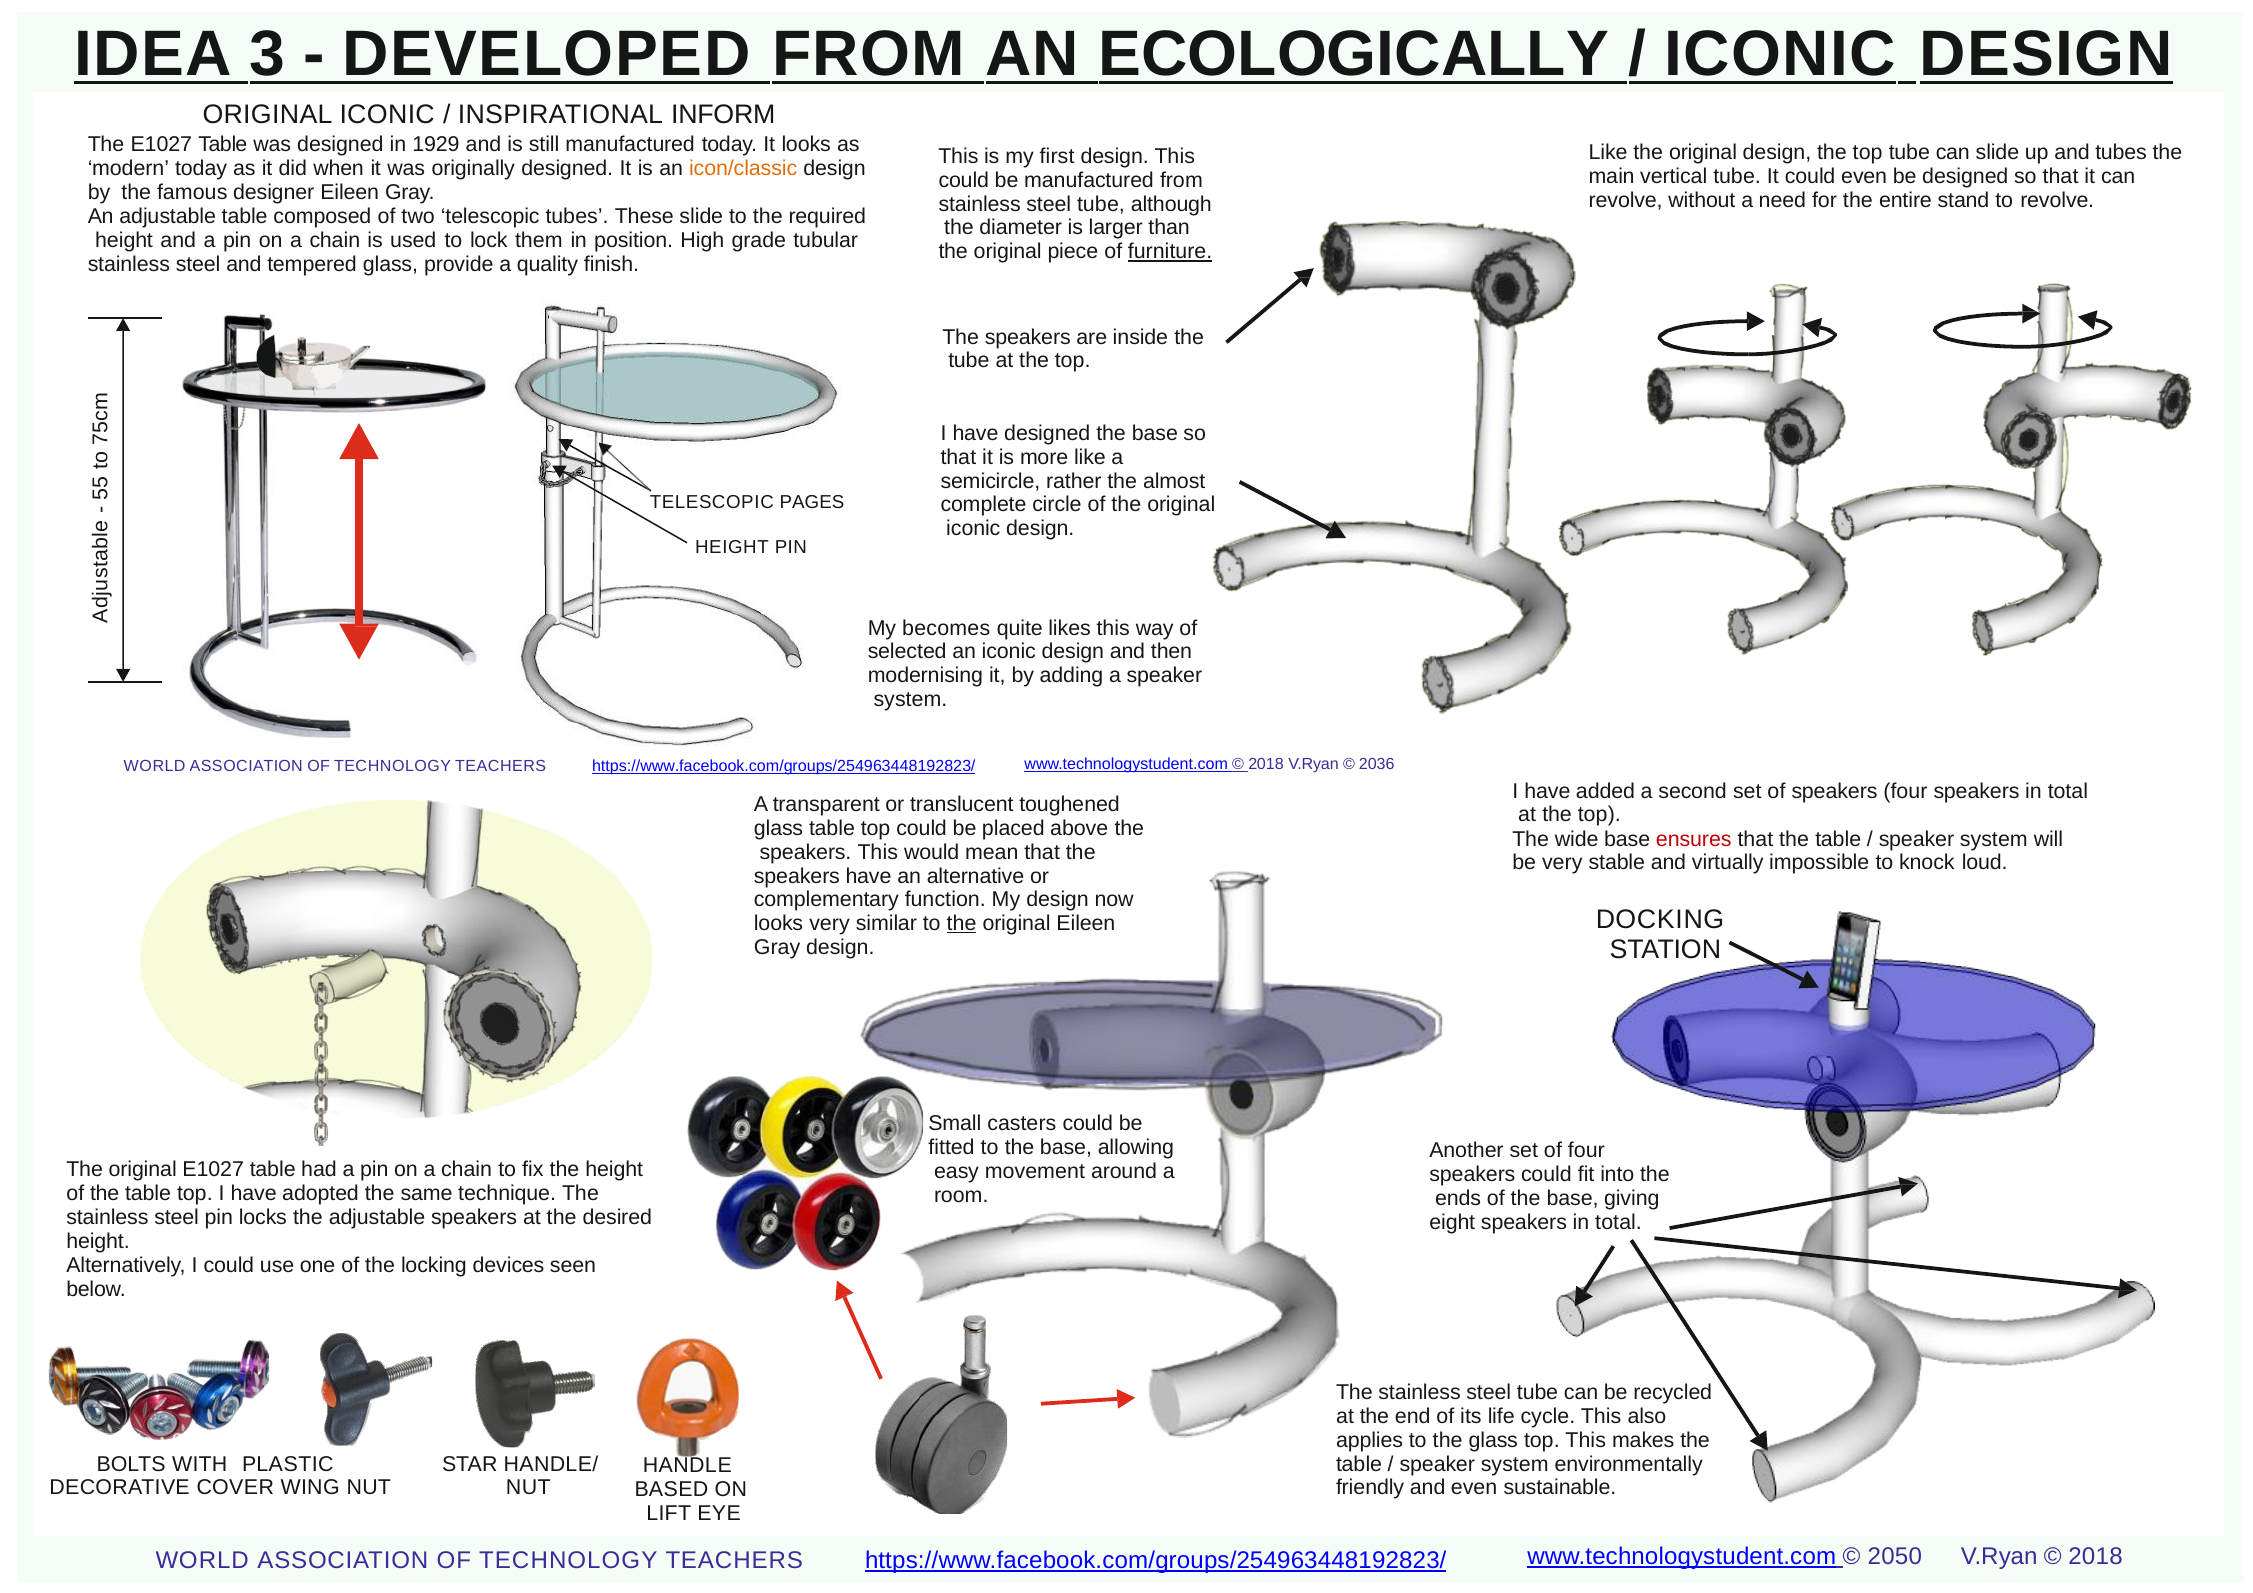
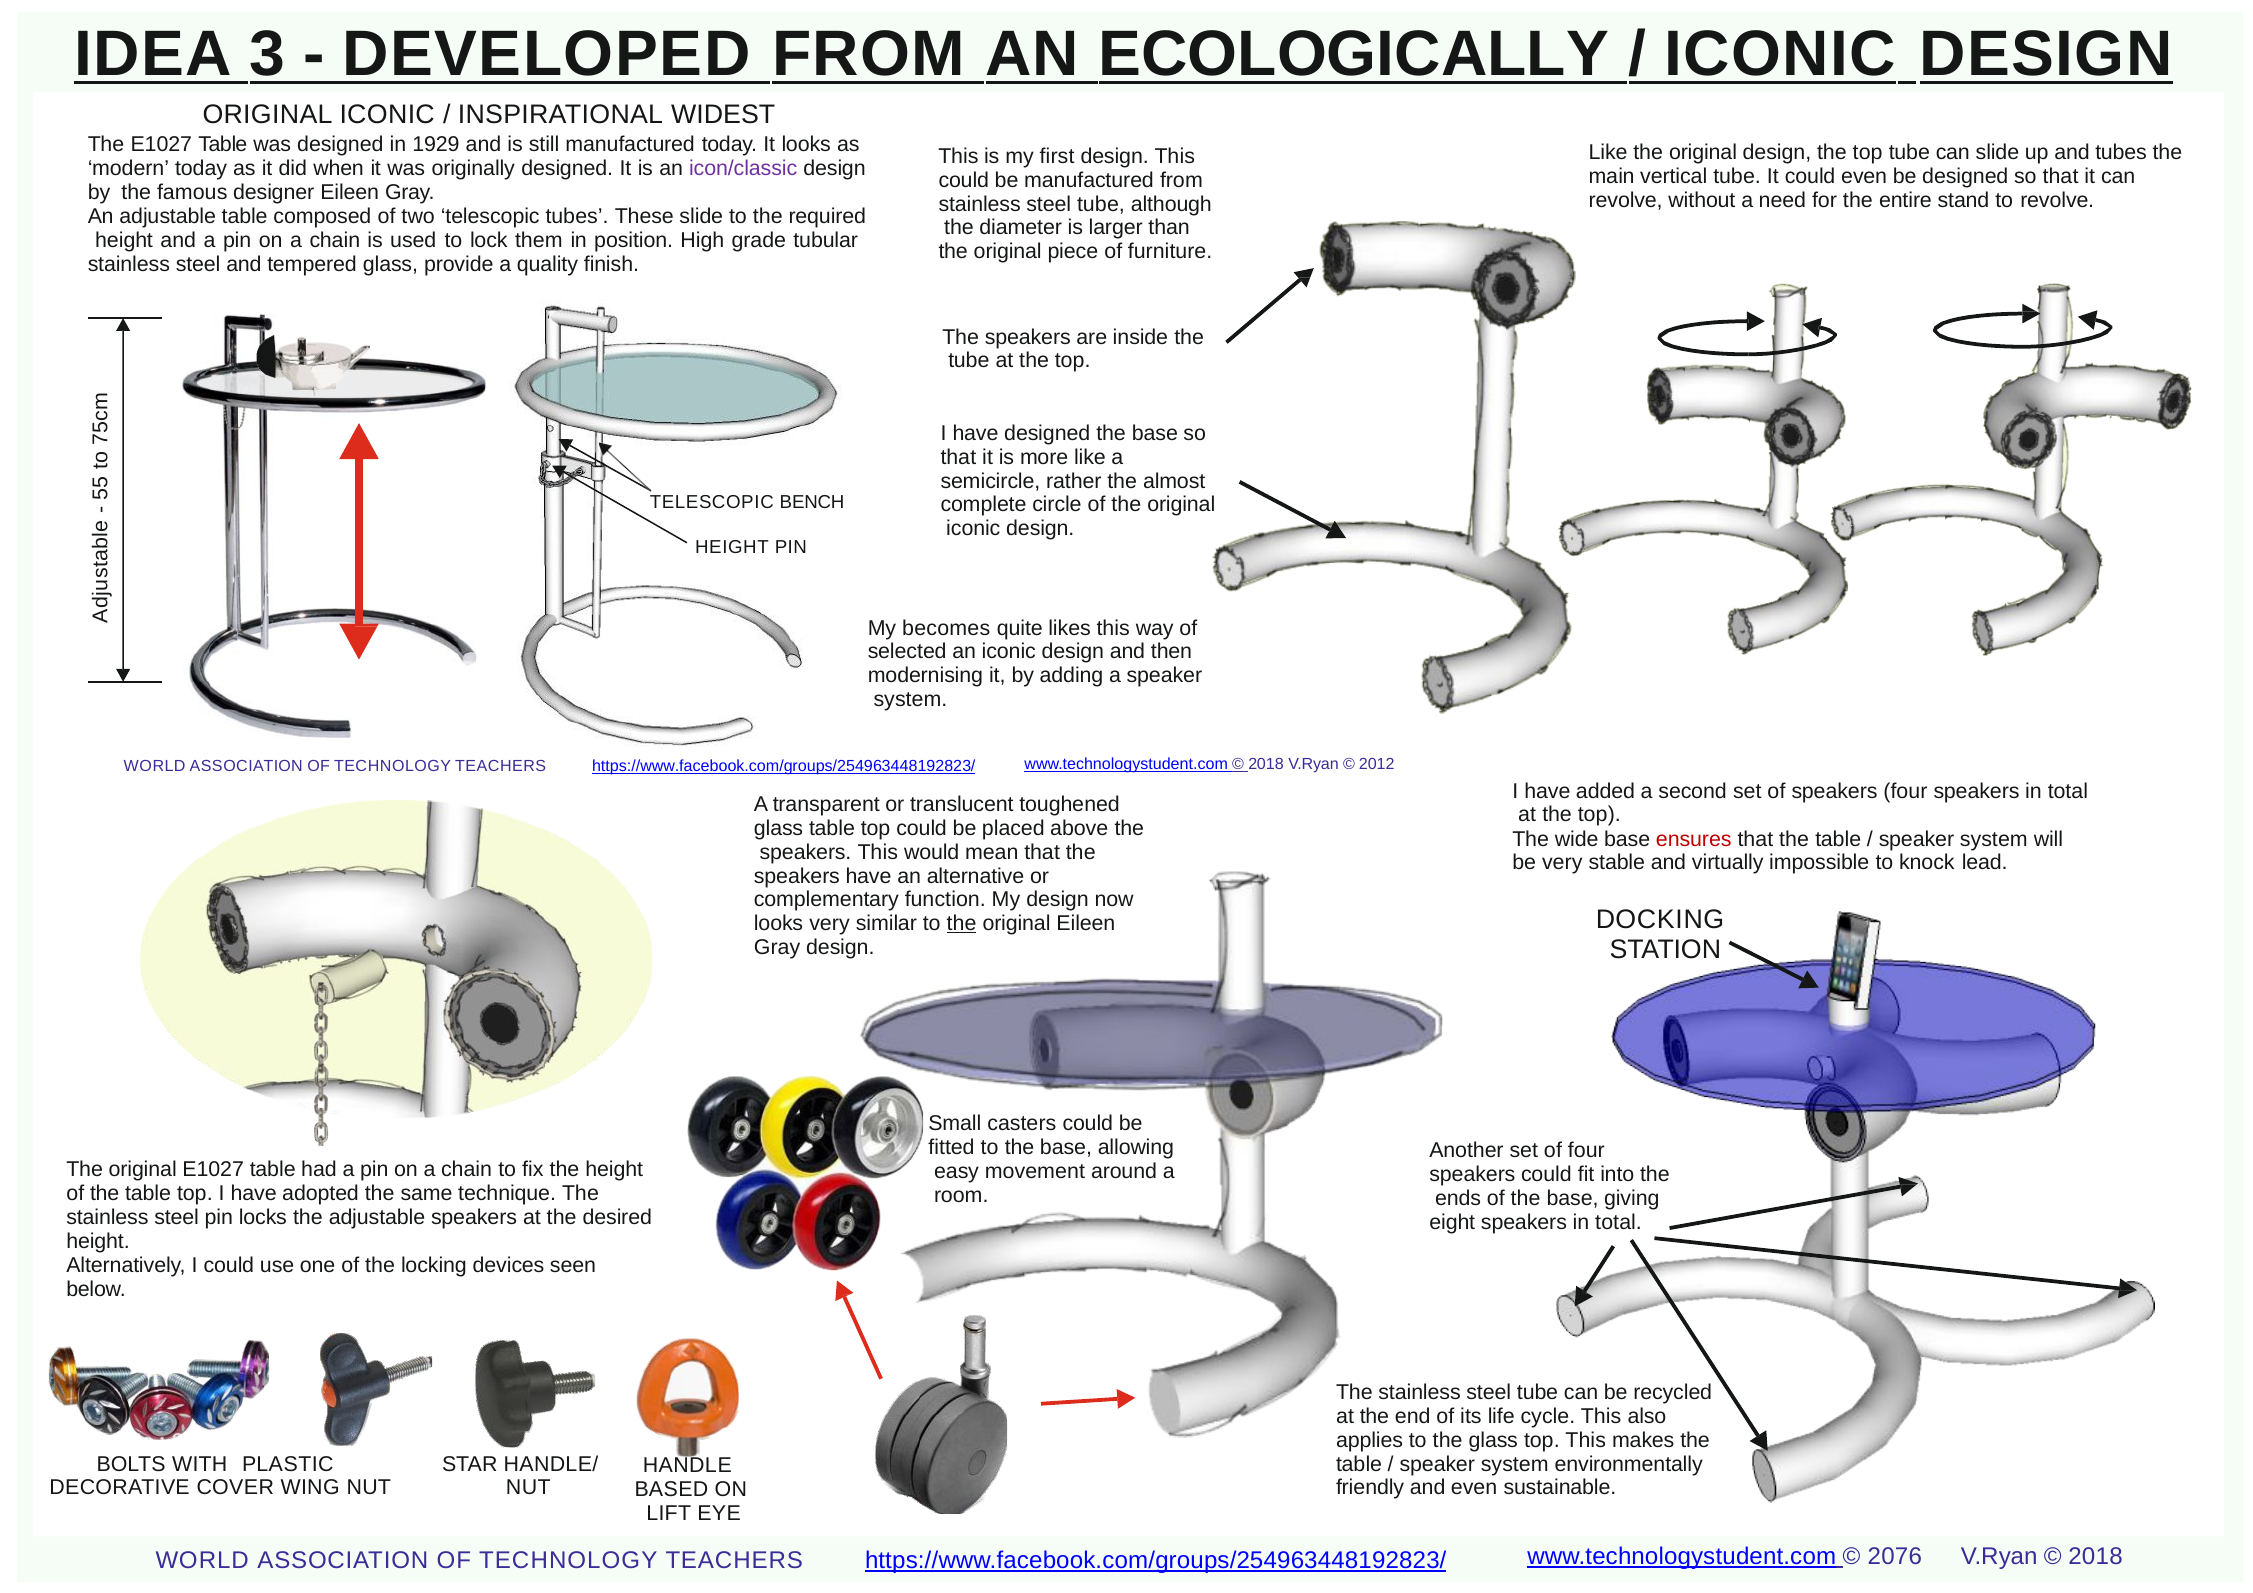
INFORM: INFORM -> WIDEST (723, 115)
icon/classic colour: orange -> purple (743, 169)
furniture underline: present -> none (1170, 252)
PAGES: PAGES -> BENCH (812, 502)
2036: 2036 -> 2012 (1377, 764)
loud: loud -> lead (1985, 863)
2050: 2050 -> 2076 (1895, 1557)
